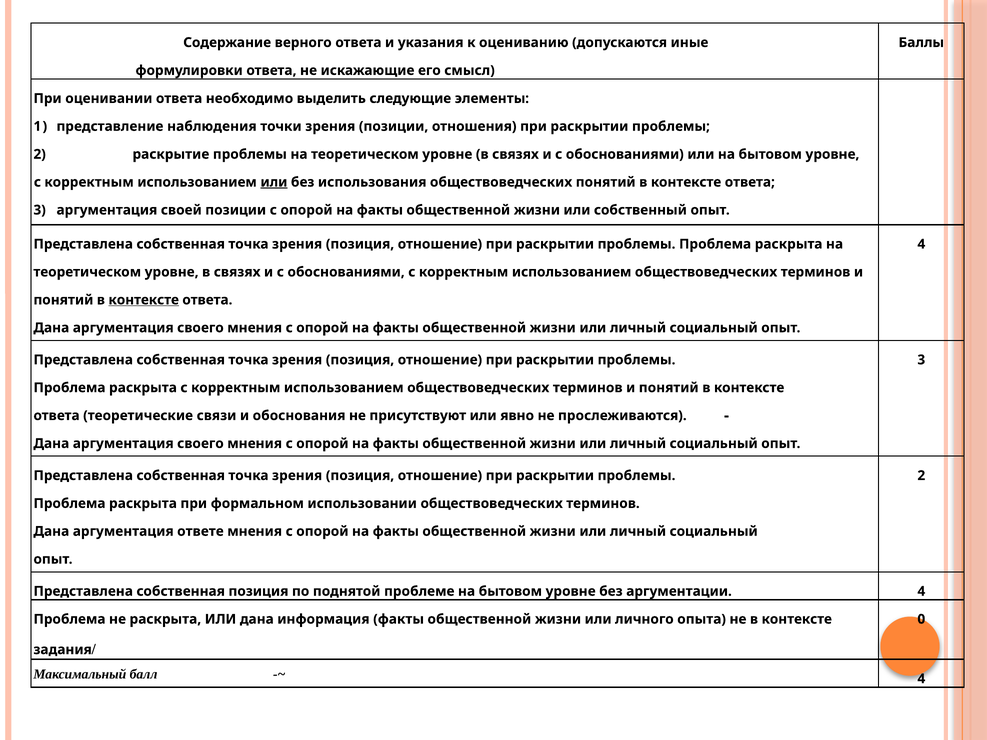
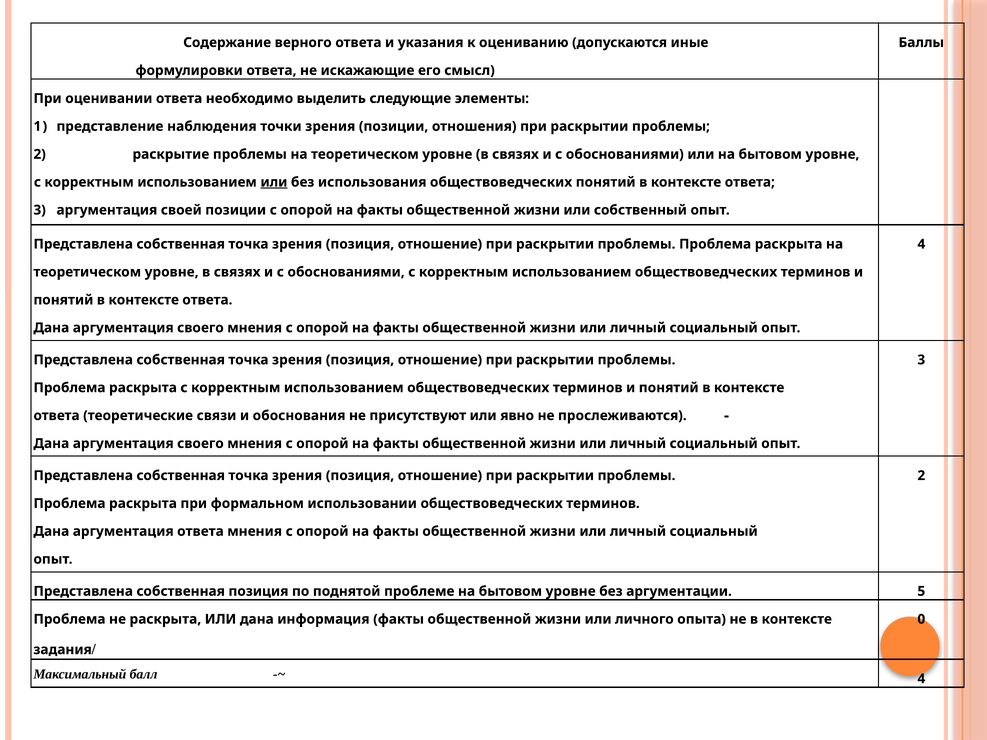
контексте underline: present -> none (144, 300)
аргументация ответе: ответе -> ответа (200, 531)
аргументации 4: 4 -> 5 (921, 591)
